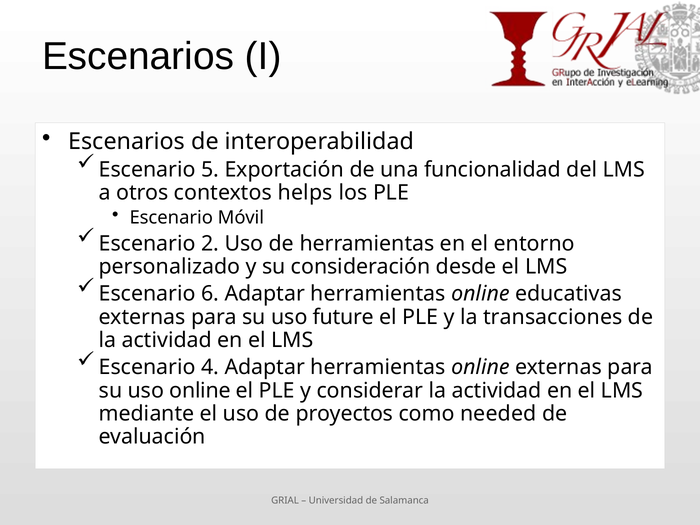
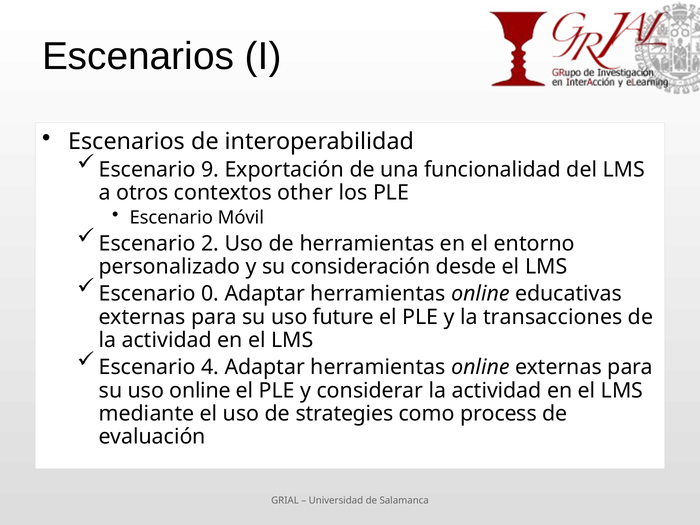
5: 5 -> 9 (210, 170)
helps: helps -> other (305, 193)
6: 6 -> 0 (210, 294)
proyectos: proyectos -> strategies (344, 414)
needed: needed -> process (498, 414)
